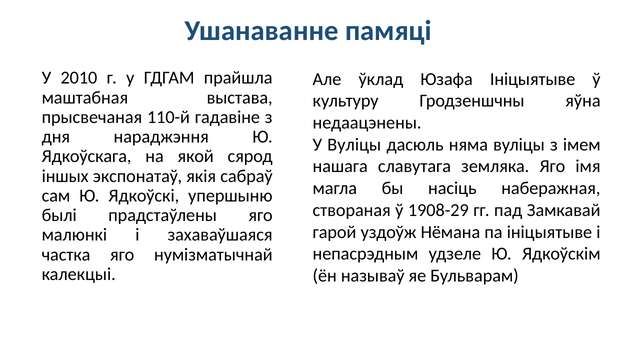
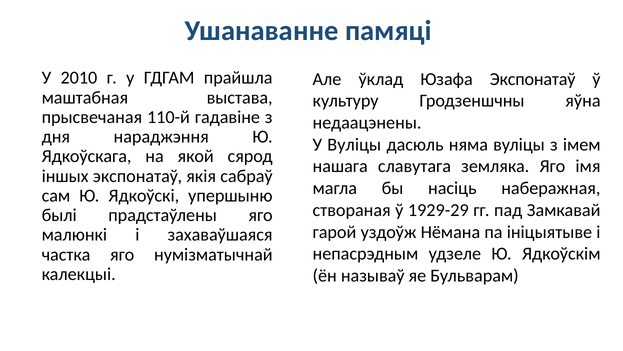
Юзафа Ініцыятыве: Ініцыятыве -> Экспонатаў (533, 79)
1908-29: 1908-29 -> 1929-29 (438, 210)
